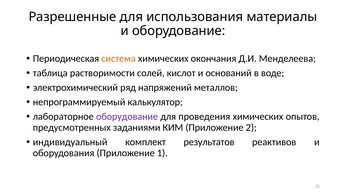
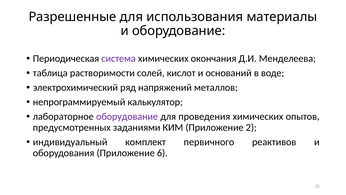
система colour: orange -> purple (119, 58)
результатов: результатов -> первичного (209, 142)
1: 1 -> 6 (162, 153)
